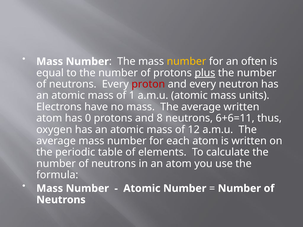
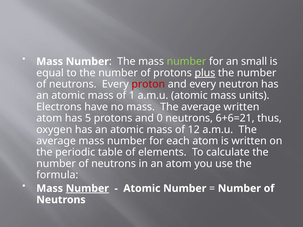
number colour: yellow -> light green (186, 62)
often: often -> small (254, 62)
0: 0 -> 5 (88, 118)
8: 8 -> 0 (160, 118)
6+6=11: 6+6=11 -> 6+6=21 (235, 118)
Number underline: none -> present (87, 189)
